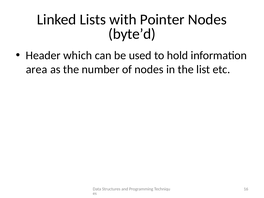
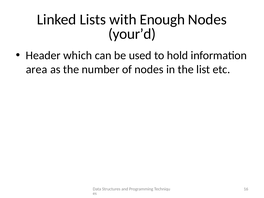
Pointer: Pointer -> Enough (162, 19)
byte’d: byte’d -> your’d (132, 34)
